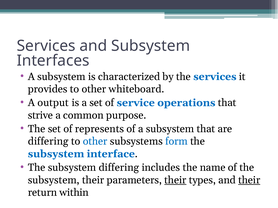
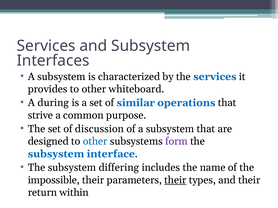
output: output -> during (53, 103)
service: service -> similar (136, 103)
represents: represents -> discussion (99, 129)
differing: differing -> designed (48, 142)
form colour: blue -> purple (176, 142)
subsystem: subsystem -> impossible (54, 180)
their underline: present -> none (249, 180)
